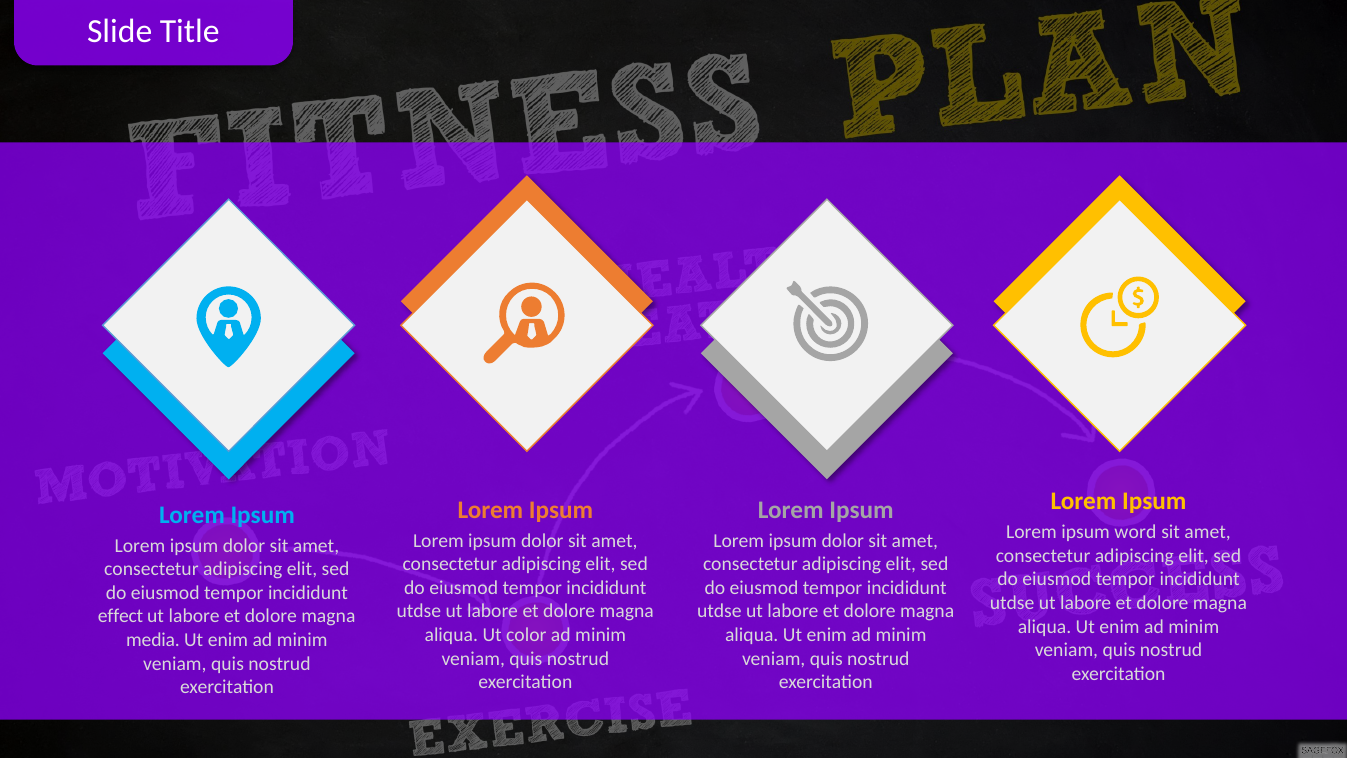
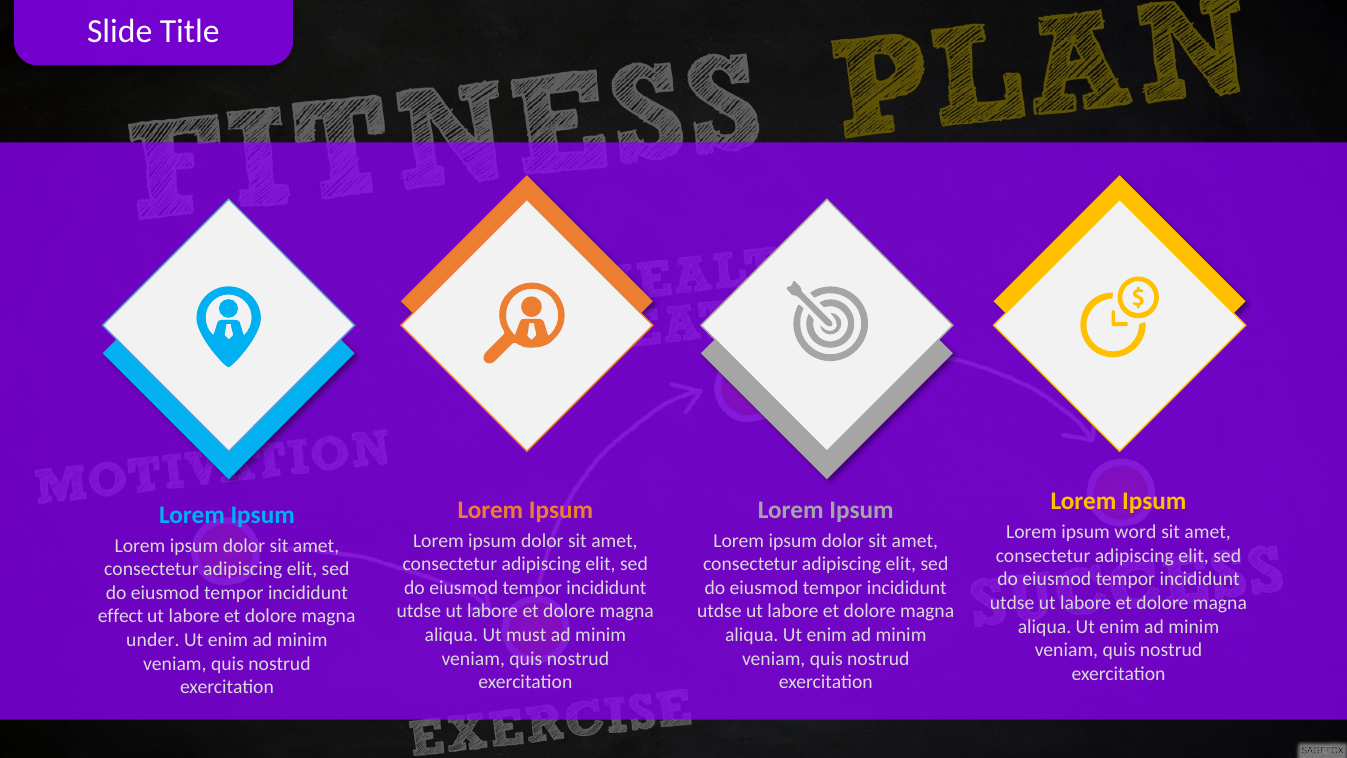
color: color -> must (526, 635)
media: media -> under (153, 640)
